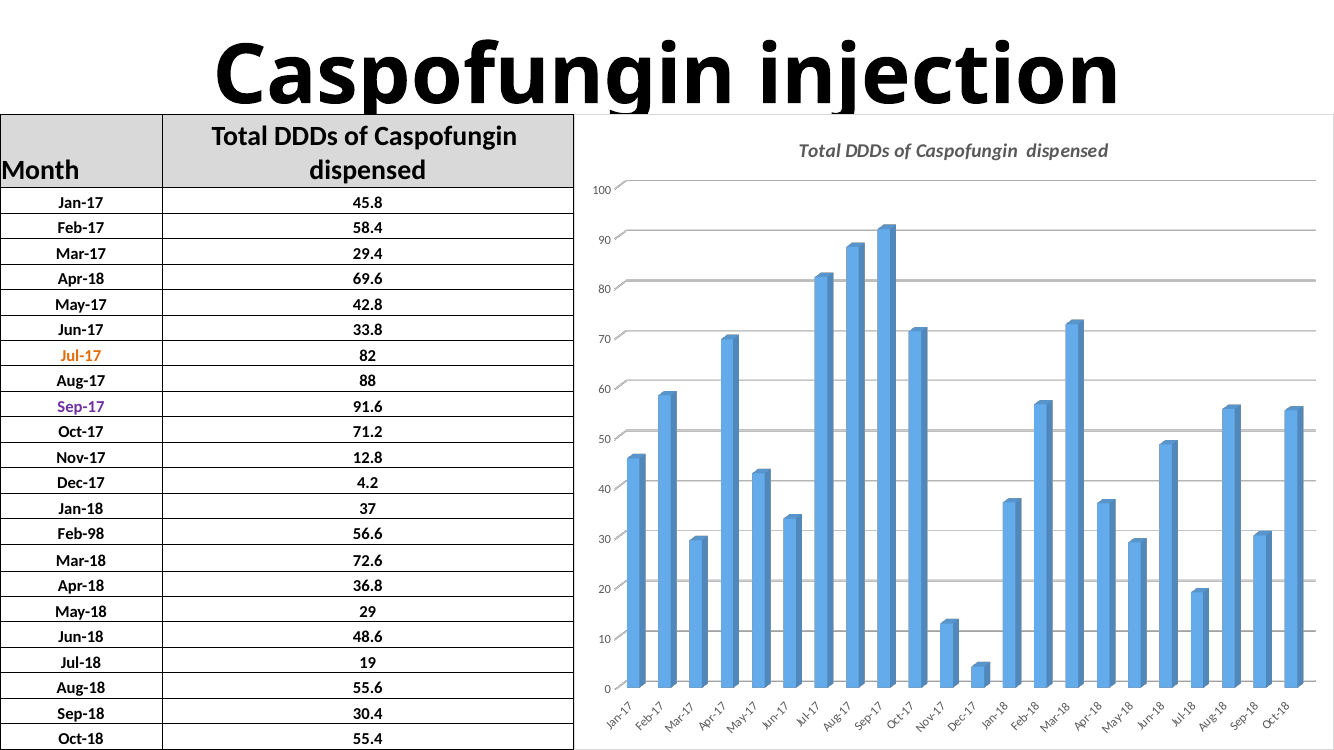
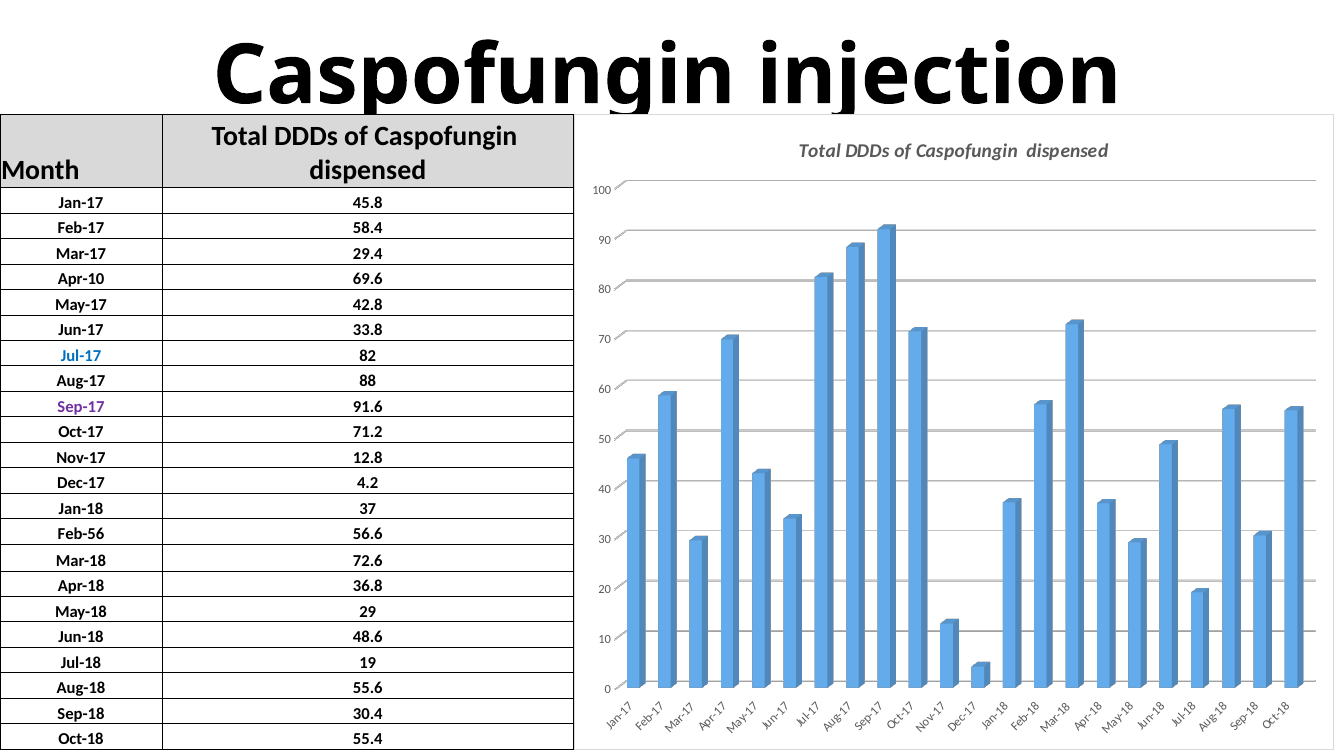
Apr-18: Apr-18 -> Apr-10 (81, 280)
Jul-17 colour: orange -> blue (81, 356)
Feb-98: Feb-98 -> Feb-56 (81, 534)
